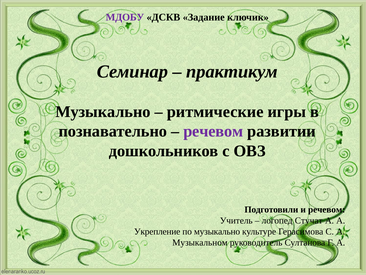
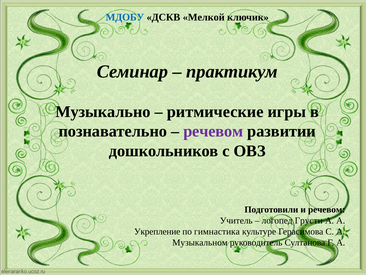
МДОБУ colour: purple -> blue (125, 17)
Задание: Задание -> Мелкой (204, 17)
Стучат: Стучат -> Грусти (309, 220)
по музыкально: музыкально -> гимнастика (217, 231)
